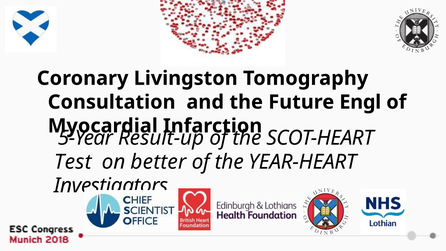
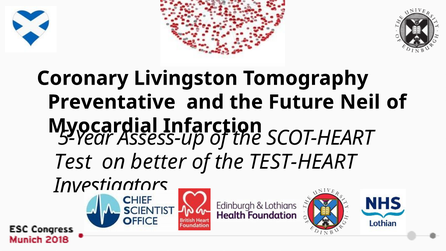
Consultation: Consultation -> Preventative (112, 102)
Engl: Engl -> Neil (360, 102)
Result-up: Result-up -> Assess-up (161, 138)
YEAR-HEART: YEAR-HEART -> TEST-HEART (303, 162)
